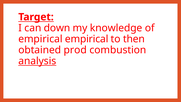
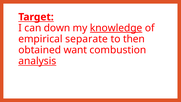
knowledge underline: none -> present (116, 28)
empirical empirical: empirical -> separate (87, 39)
prod: prod -> want (75, 50)
